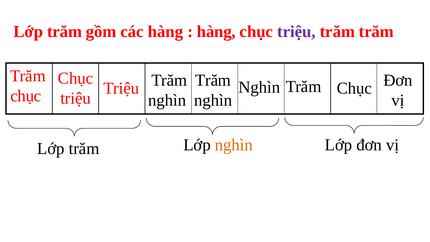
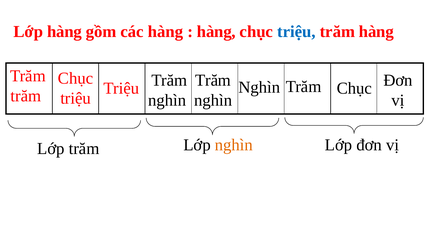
trăm: trăm -> hàng (65, 32)
triệu colour: purple -> blue (296, 32)
trăm trăm: trăm -> hàng (376, 32)
chục: chục -> trăm (26, 96)
